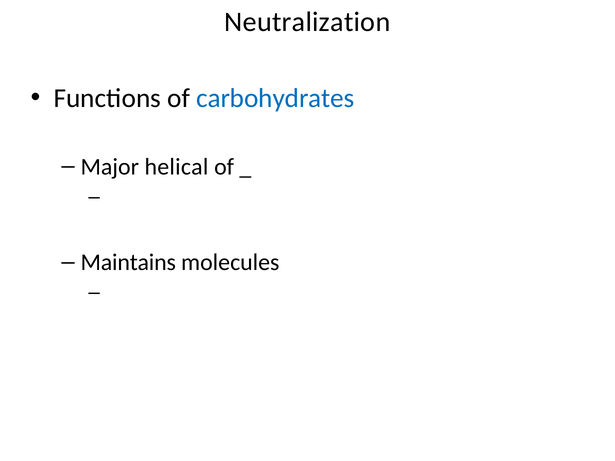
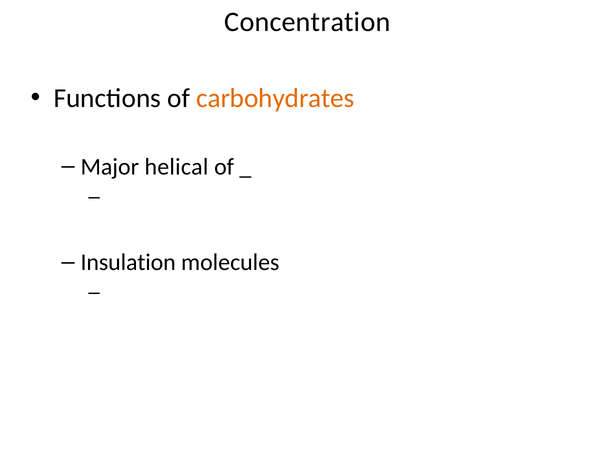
Neutralization: Neutralization -> Concentration (307, 22)
carbohydrates colour: blue -> orange (275, 98)
Maintains: Maintains -> Insulation (128, 263)
